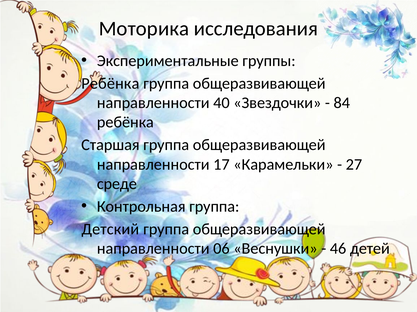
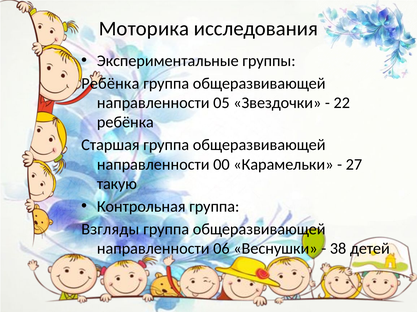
40: 40 -> 05 (221, 103)
84: 84 -> 22 (342, 103)
17: 17 -> 00 (221, 165)
среде: среде -> такую (117, 184)
Детский: Детский -> Взгляды (110, 230)
46: 46 -> 38 (338, 249)
